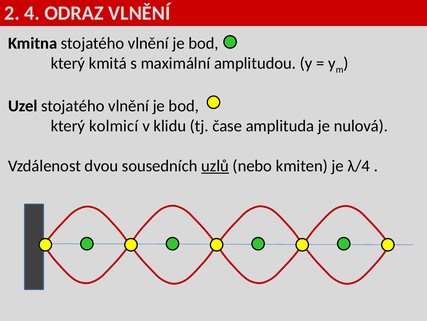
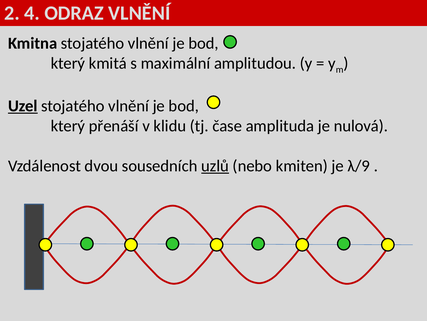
Uzel underline: none -> present (23, 106)
kolmicí: kolmicí -> přenáší (114, 126)
λ/4: λ/4 -> λ/9 (359, 166)
